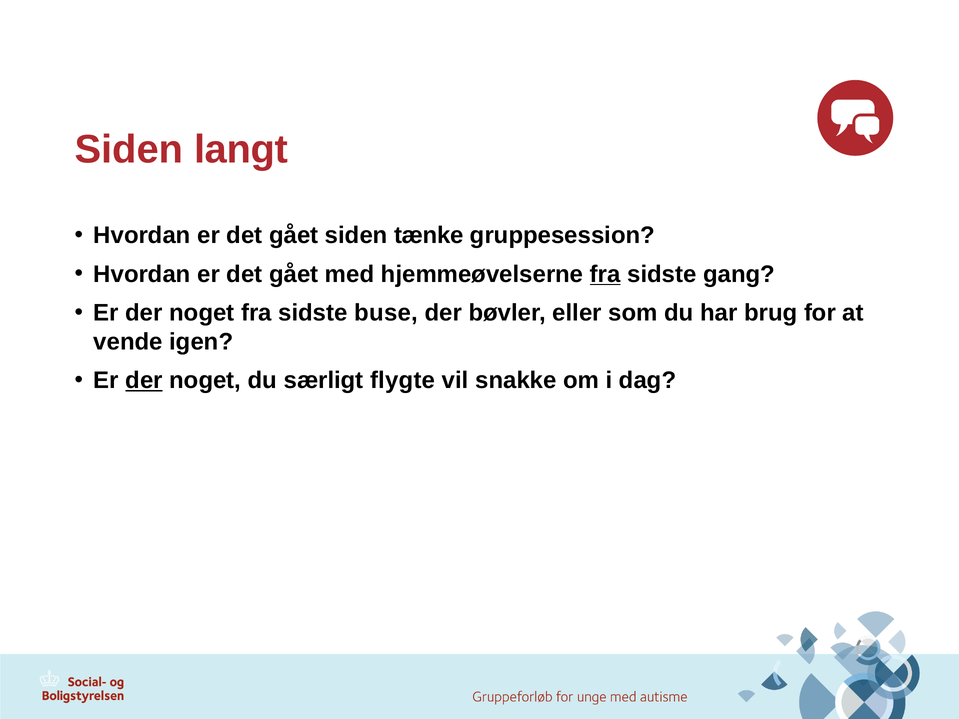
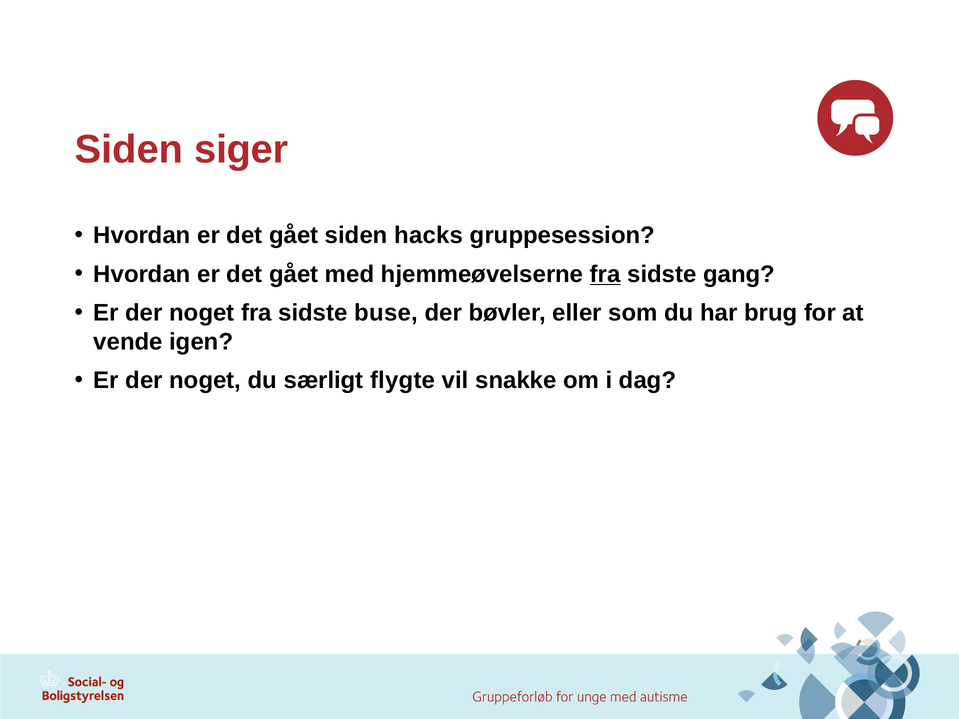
langt: langt -> siger (241, 150)
tænke: tænke -> hacks (429, 236)
der underline: present -> none (144, 381)
